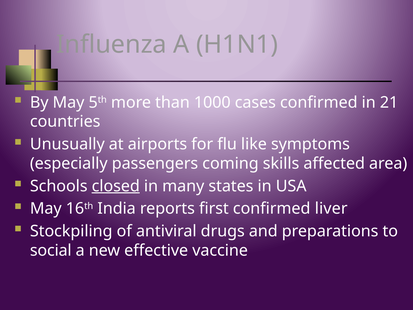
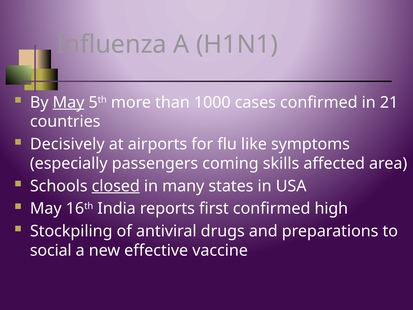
May underline: none -> present (69, 102)
Unusually: Unusually -> Decisively (67, 144)
liver: liver -> high (331, 208)
